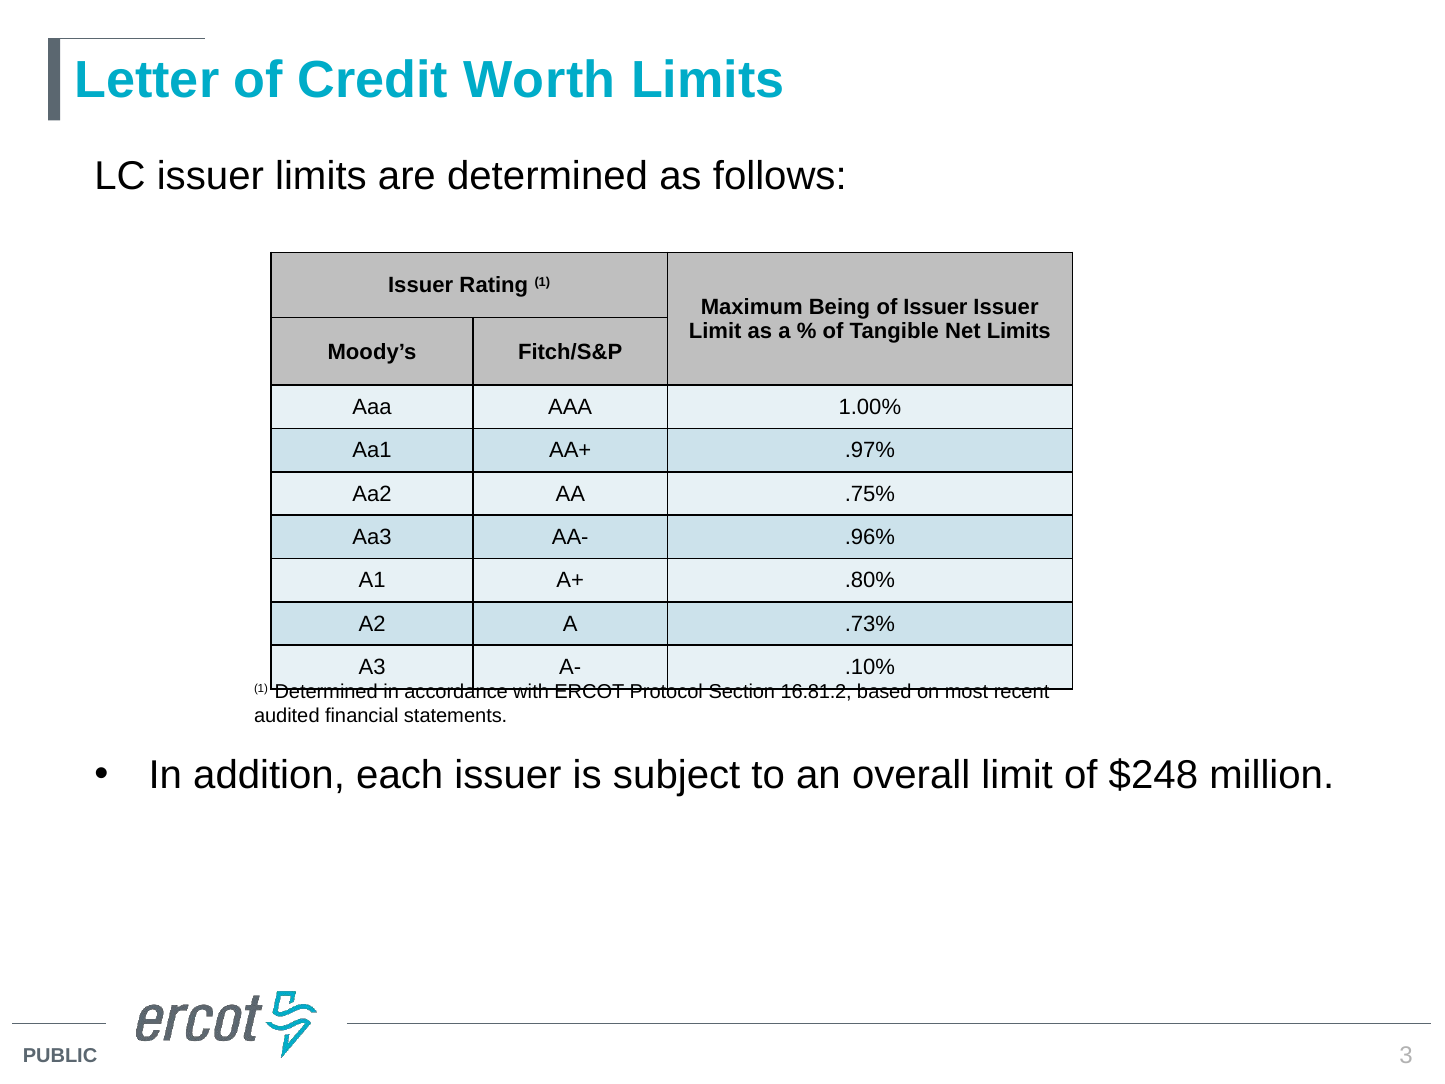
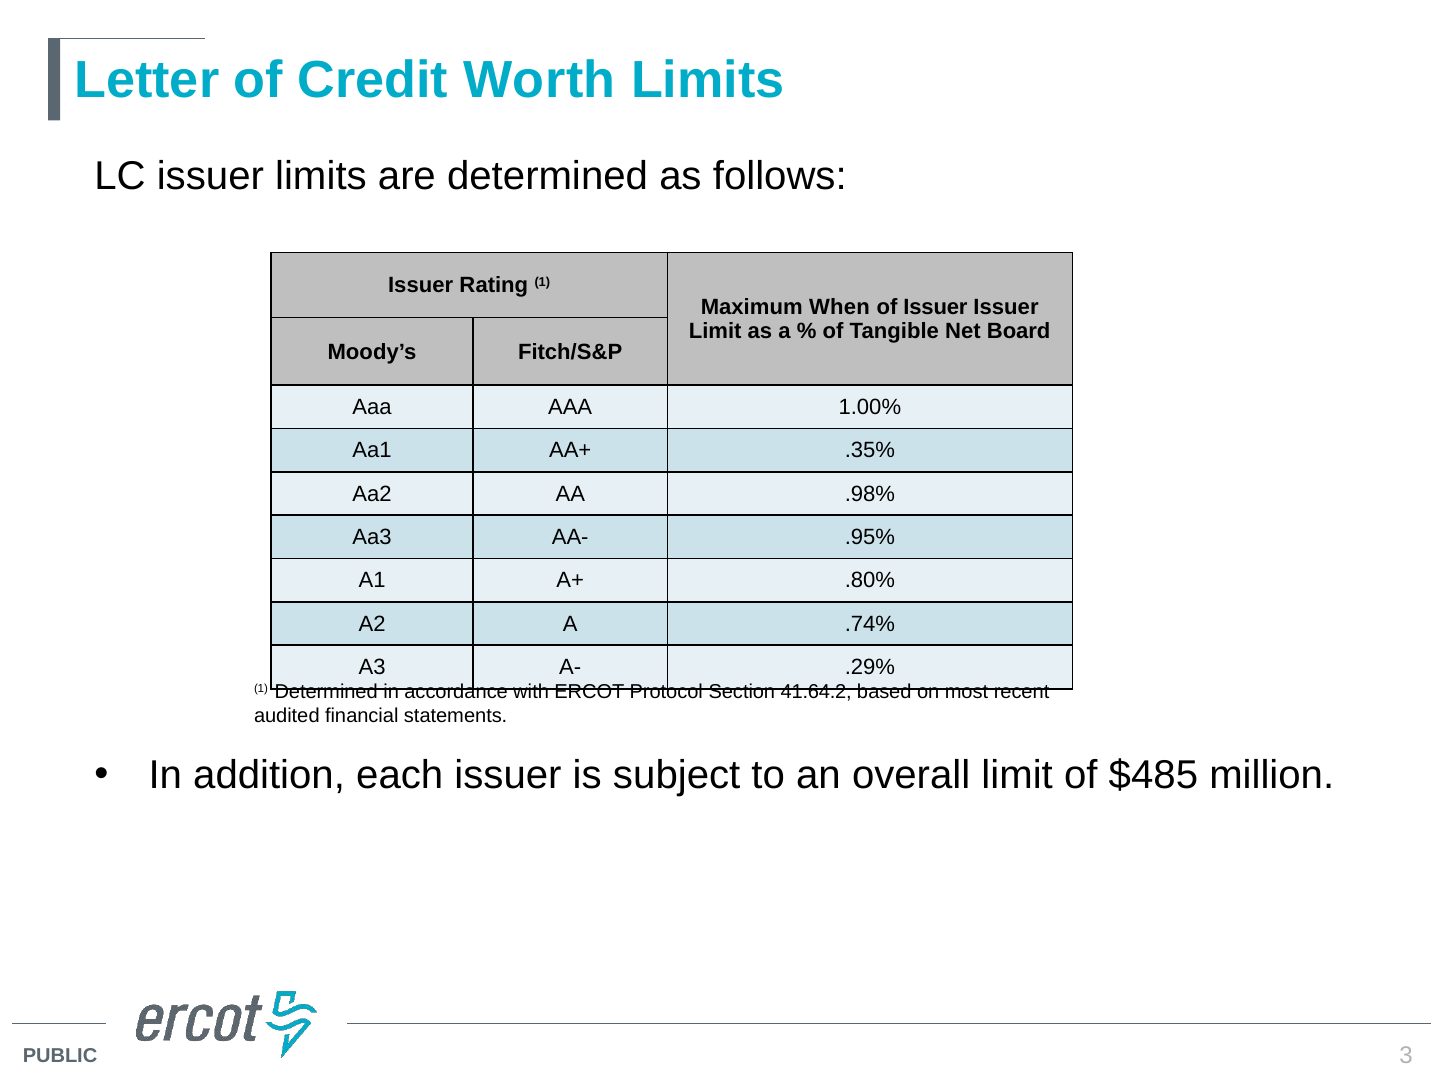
Being: Being -> When (839, 307)
Net Limits: Limits -> Board (1019, 331)
.97%: .97% -> .35% (870, 451)
.75%: .75% -> .98% (870, 494)
.96%: .96% -> .95% (870, 537)
.73%: .73% -> .74% (870, 624)
.10%: .10% -> .29% (870, 667)
16.81.2: 16.81.2 -> 41.64.2 (816, 691)
$248: $248 -> $485 (1153, 775)
